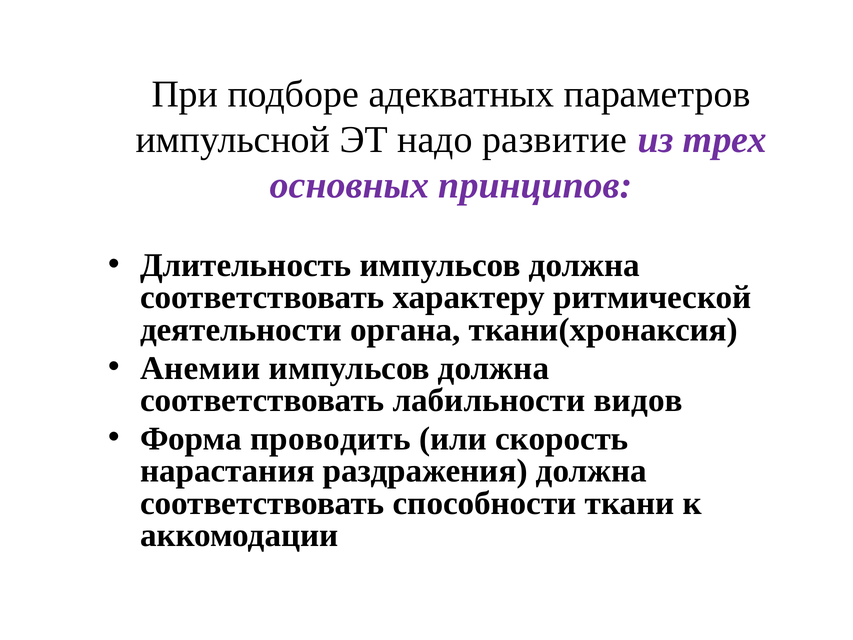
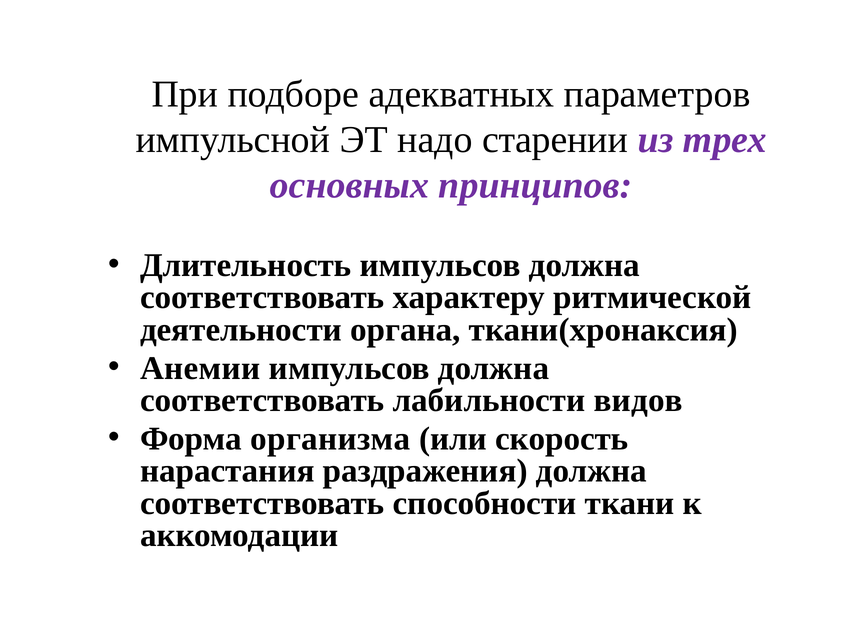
развитие: развитие -> старении (555, 140)
проводить: проводить -> организма (330, 438)
